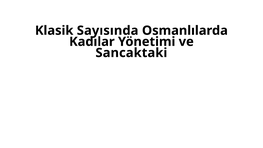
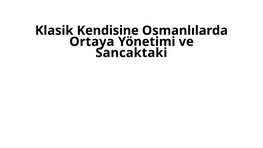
Sayısında: Sayısında -> Kendisine (108, 31)
Kadılar: Kadılar -> Ortaya (92, 42)
